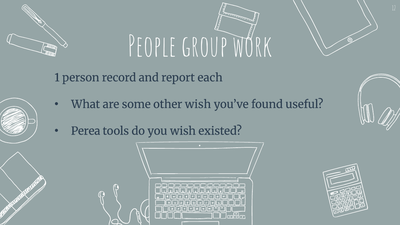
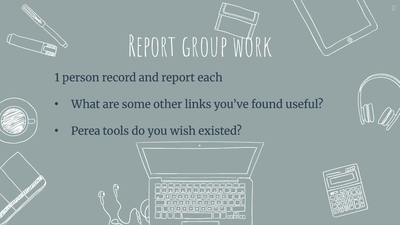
People: People -> Report (152, 47)
other wish: wish -> links (198, 104)
